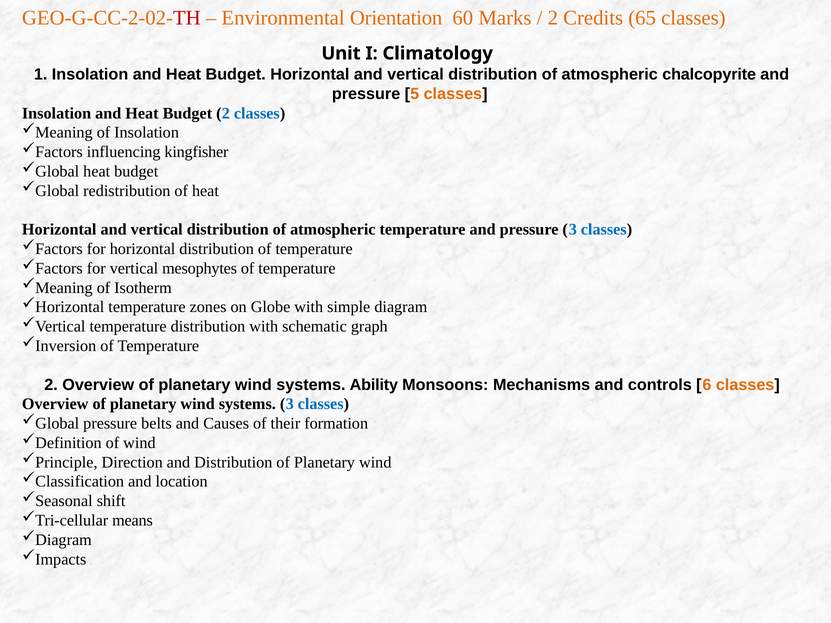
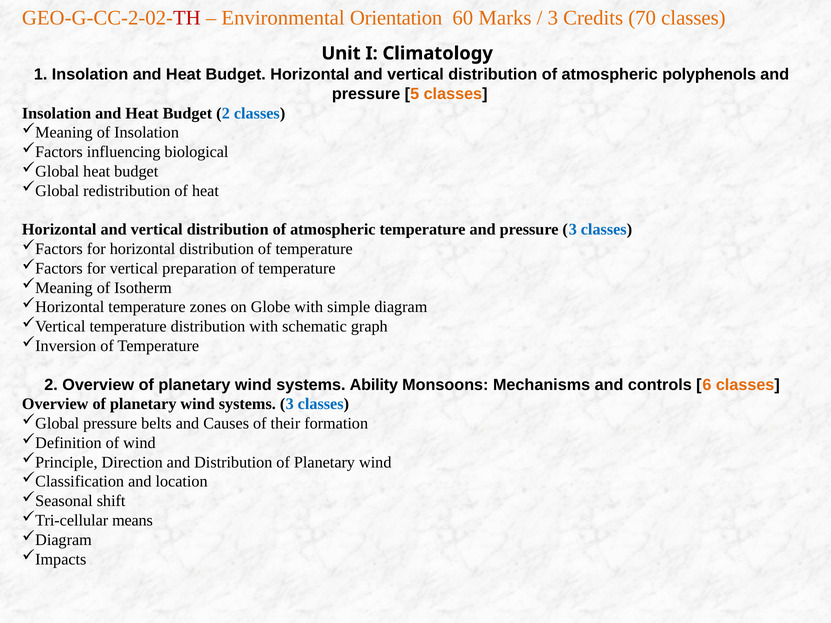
2: 2 -> 3 (553, 18)
65: 65 -> 70 (642, 18)
chalcopyrite: chalcopyrite -> polyphenols (709, 74)
kingfisher: kingfisher -> biological (196, 152)
mesophytes: mesophytes -> preparation (199, 268)
